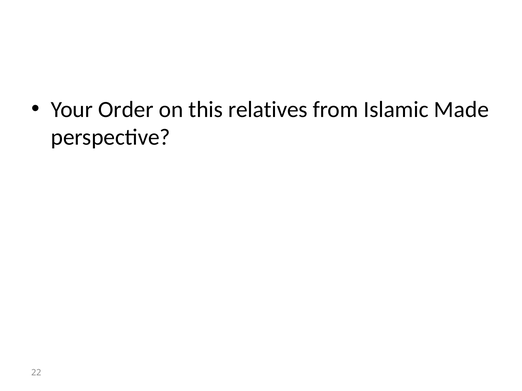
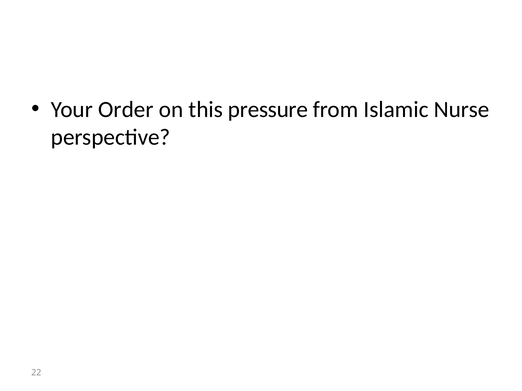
relatives: relatives -> pressure (268, 110)
Made: Made -> Nurse (462, 110)
